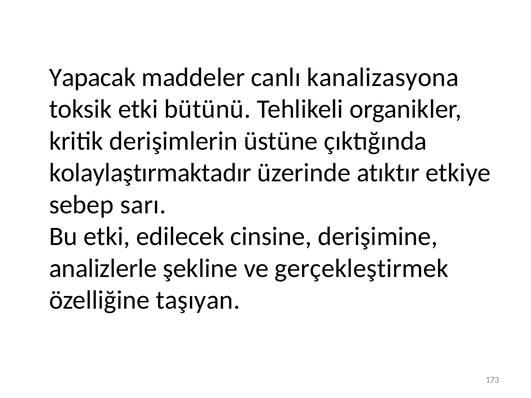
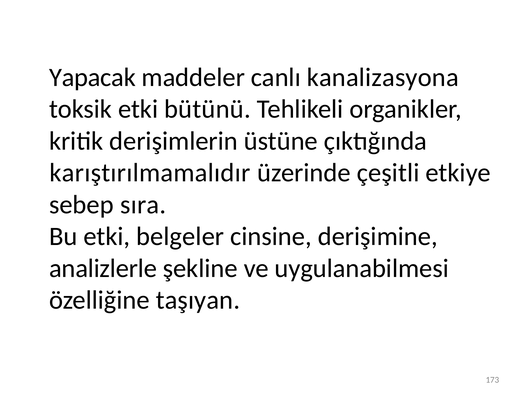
kolaylaştırmaktadır: kolaylaştırmaktadır -> karıştırılmamalıdır (150, 173)
atıktır: atıktır -> çeşitli (388, 173)
sarı: sarı -> sıra (143, 205)
edilecek: edilecek -> belgeler (180, 237)
gerçekleştirmek: gerçekleştirmek -> uygulanabilmesi (362, 268)
